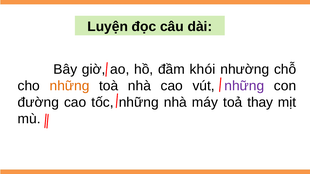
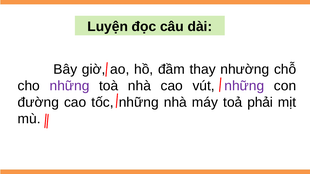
khói: khói -> thay (203, 70)
những colour: orange -> purple (70, 86)
thay: thay -> phải (260, 103)
